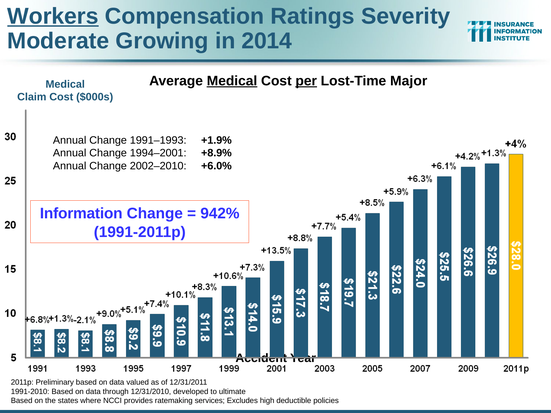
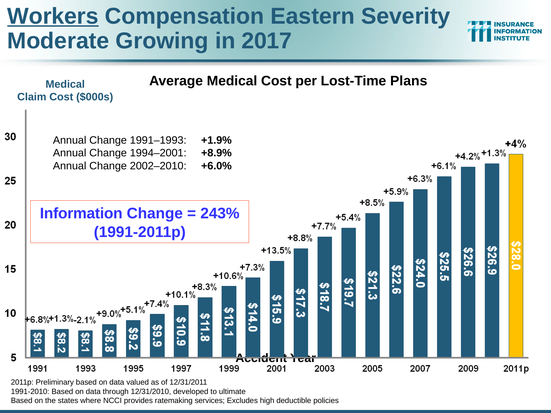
Ratings: Ratings -> Eastern (313, 16)
2014: 2014 -> 2017 (267, 41)
Medical underline: present -> none (232, 81)
per underline: present -> none (306, 81)
Major: Major -> Plans (409, 81)
942%: 942% -> 243% (220, 214)
